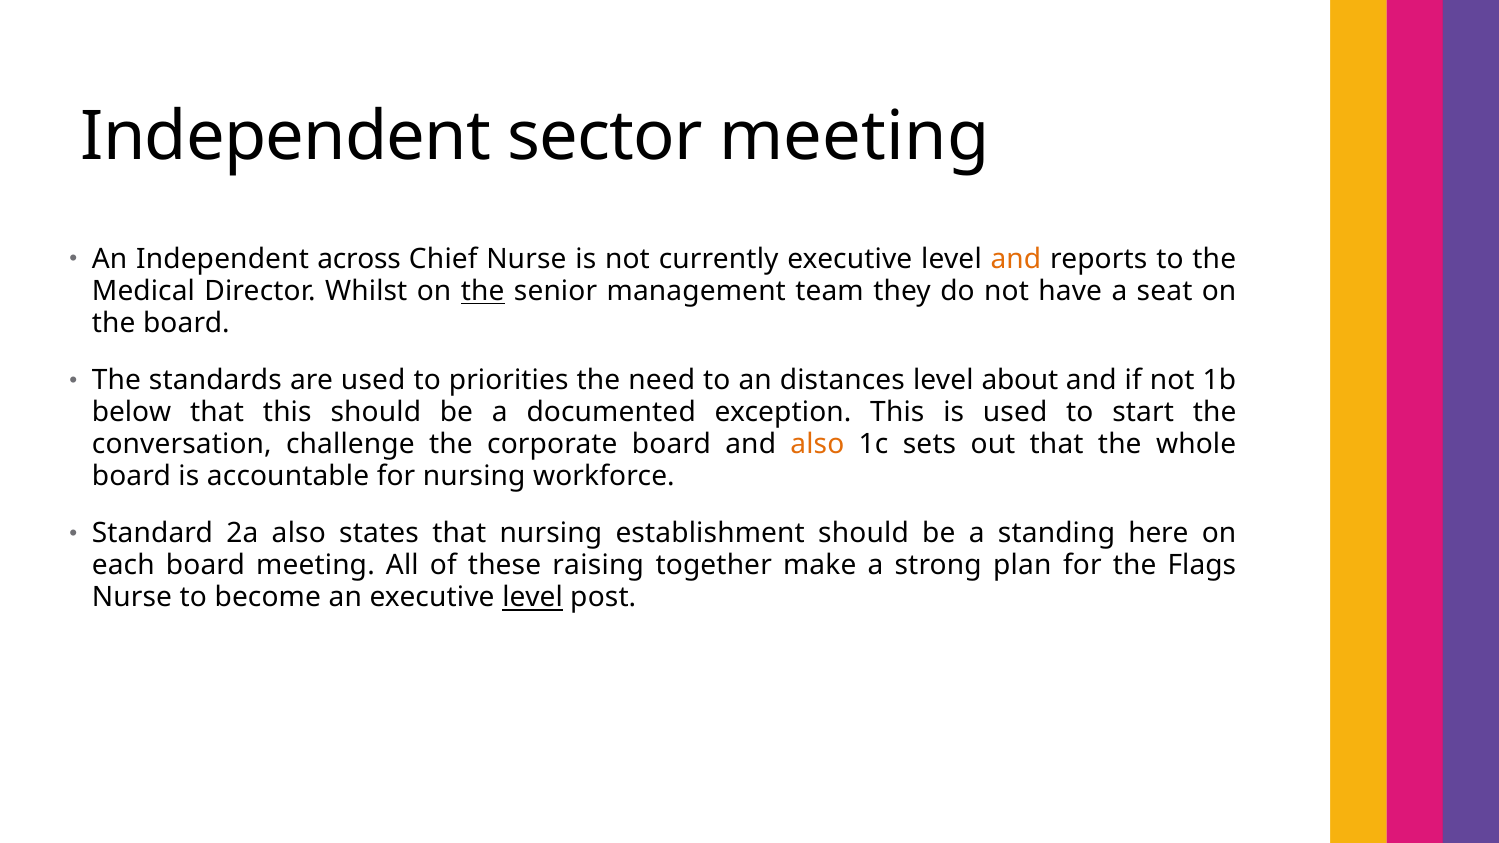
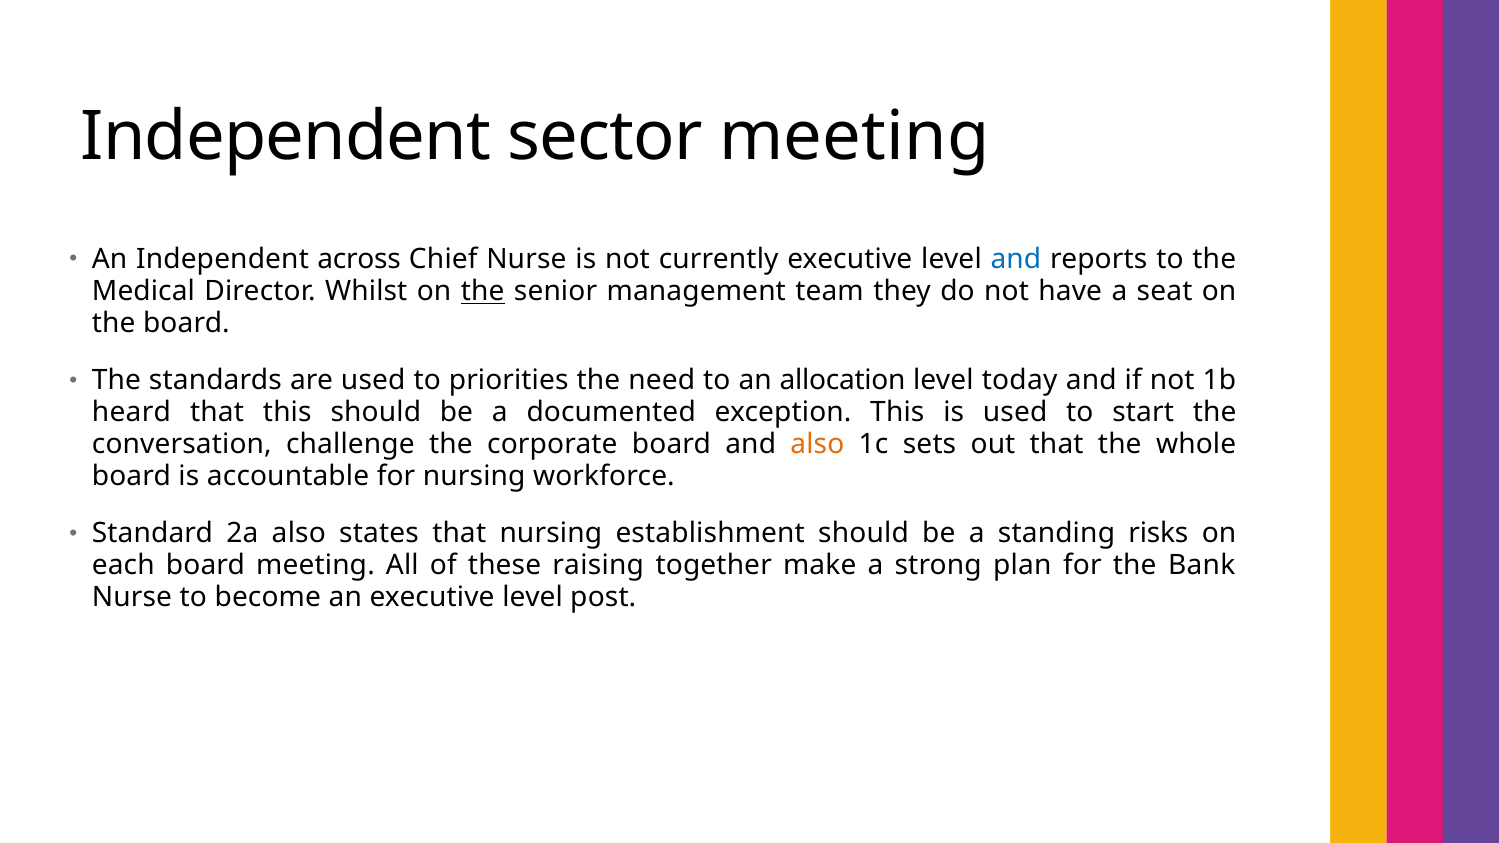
and colour: orange -> blue (1016, 259)
distances: distances -> allocation (843, 381)
about: about -> today (1020, 381)
below: below -> heard (131, 413)
here: here -> risks (1158, 534)
Flags: Flags -> Bank (1202, 566)
level underline: present -> none (533, 598)
